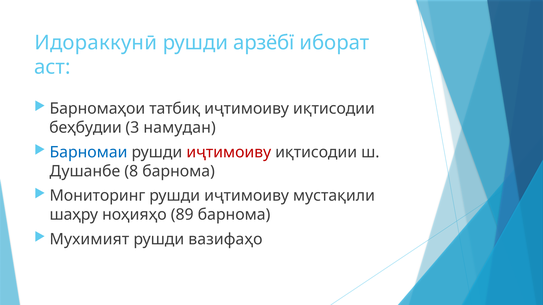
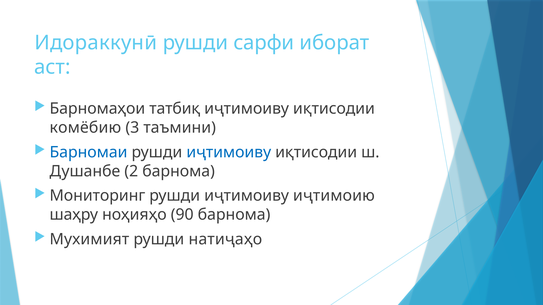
арзёбї: арзёбї -> сарфи (264, 43)
беҳбудии: беҳбудии -> комёбию (85, 128)
намудан: намудан -> таъмини (180, 128)
иҷтимоиву colour: red -> blue (229, 152)
8: 8 -> 2 (131, 171)
мустақили: мустақили -> иҷтимоию (334, 196)
89: 89 -> 90 (182, 215)
вазифаҳо: вазифаҳо -> натиҷаҳо (225, 240)
